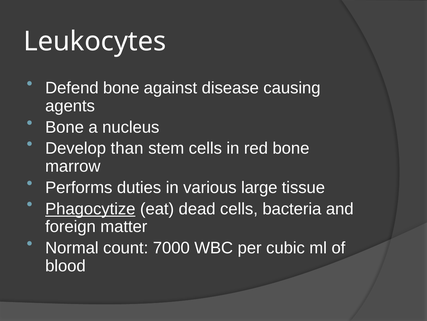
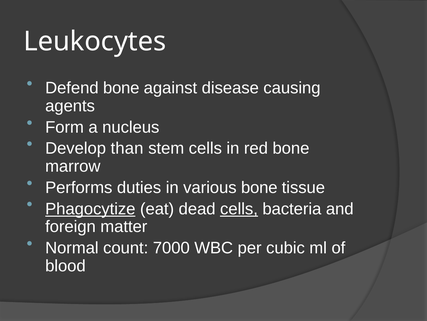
Bone: Bone -> Form (65, 127)
various large: large -> bone (259, 187)
cells underline: none -> present (239, 208)
